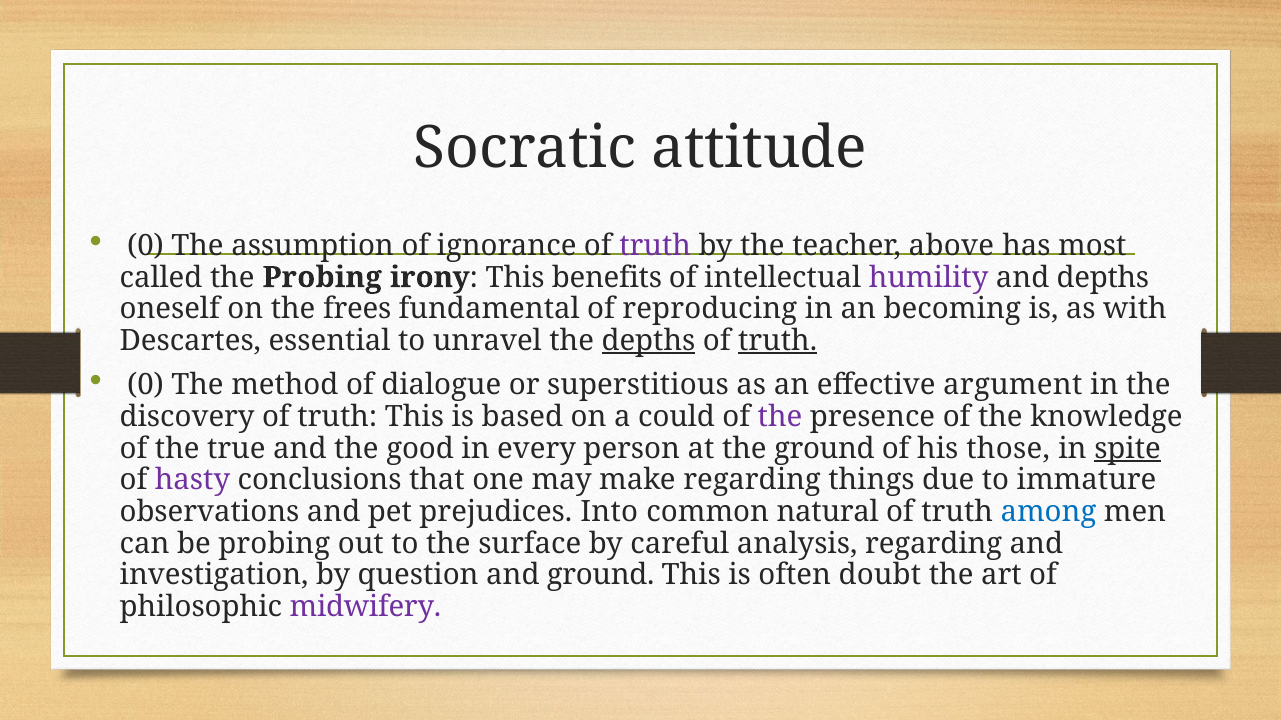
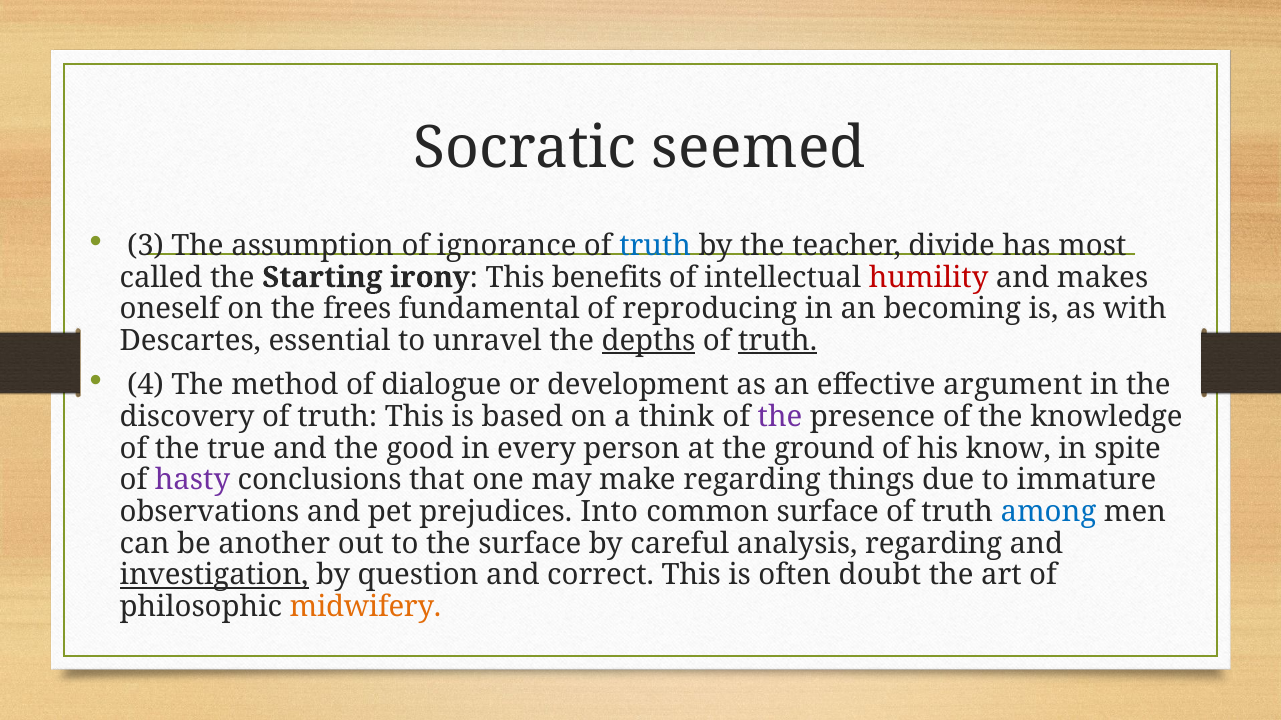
attitude: attitude -> seemed (759, 149)
0: 0 -> 3 (146, 246)
truth colour: purple -> blue (655, 246)
above: above -> divide (952, 246)
the Probing: Probing -> Starting (322, 278)
humility colour: purple -> red (929, 278)
and depths: depths -> makes (1103, 278)
0: 0 -> 4 (146, 386)
superstitious: superstitious -> development (638, 386)
could: could -> think (676, 417)
those: those -> know (1008, 449)
spite underline: present -> none (1128, 449)
common natural: natural -> surface (828, 512)
be probing: probing -> another (274, 544)
investigation underline: none -> present (214, 576)
and ground: ground -> correct (601, 576)
midwifery colour: purple -> orange (365, 607)
